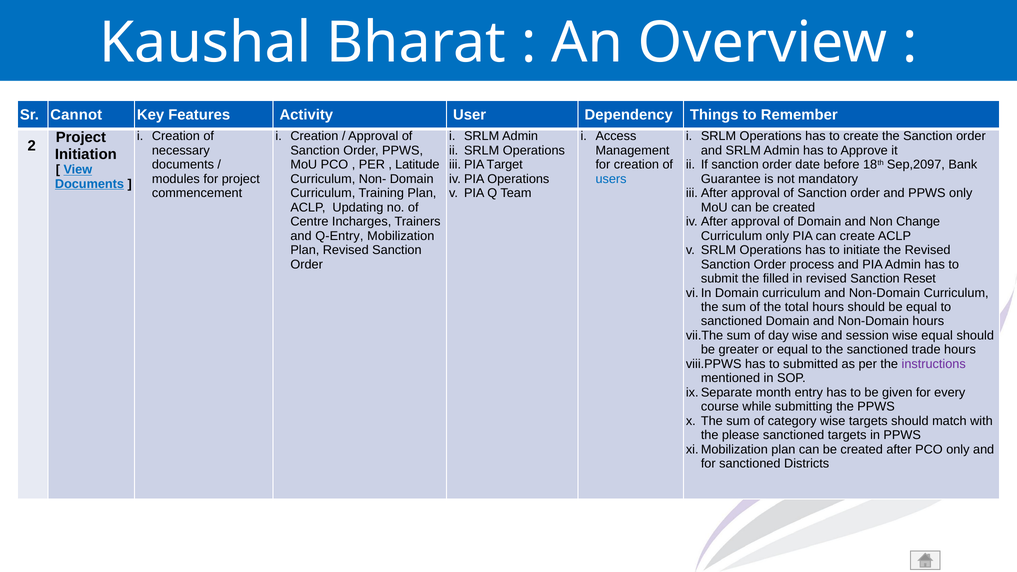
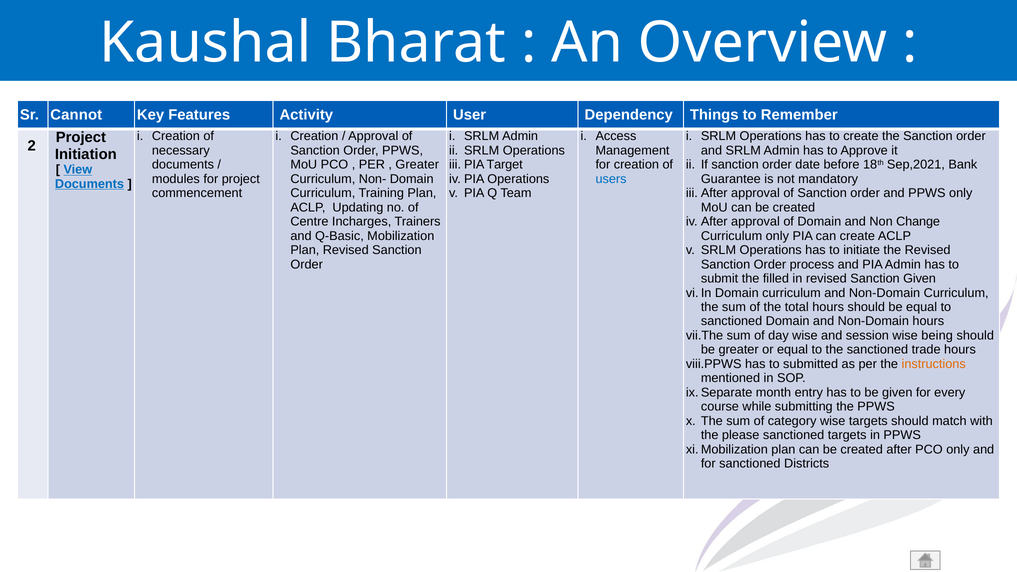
Latitude: Latitude -> Greater (417, 165)
Sep,2097: Sep,2097 -> Sep,2021 (916, 165)
Q-Entry: Q-Entry -> Q-Basic (339, 236)
Sanction Reset: Reset -> Given (920, 279)
wise equal: equal -> being (937, 336)
instructions colour: purple -> orange (934, 364)
